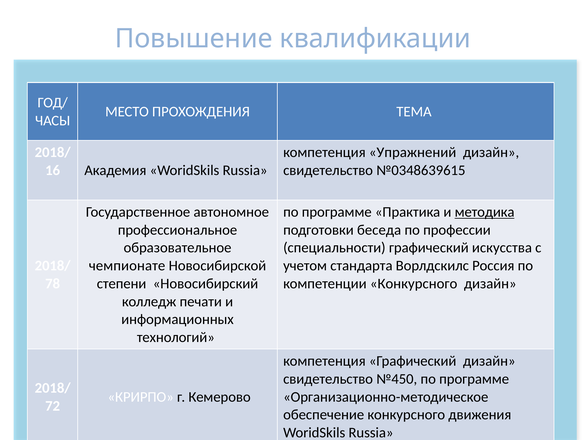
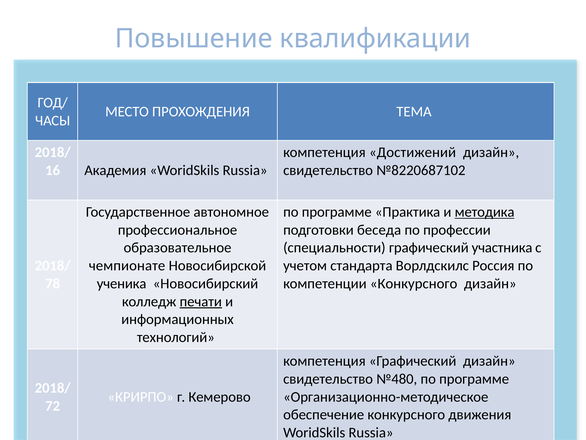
Упражнений: Упражнений -> Достижений (413, 152)
№0348639615: №0348639615 -> №8220687102 (421, 170)
искусства: искусства -> участника (502, 248)
степени: степени -> ученика (122, 283)
печати underline: none -> present (201, 301)
№450: №450 -> №480 (397, 379)
